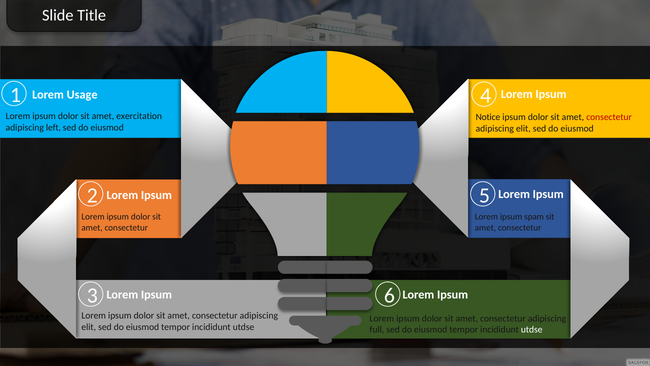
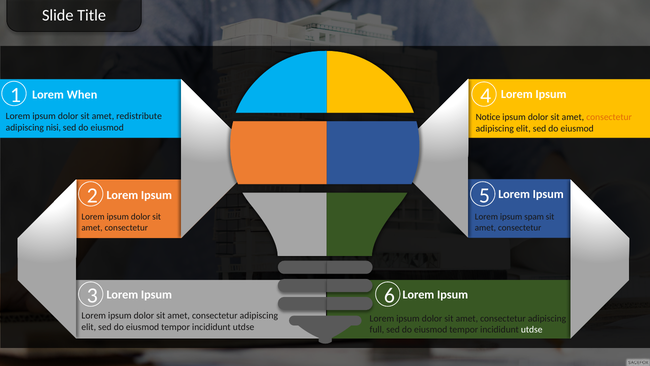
Usage: Usage -> When (82, 95)
exercitation: exercitation -> redistribute (139, 116)
consectetur colour: red -> orange (609, 117)
left: left -> nisi (53, 127)
